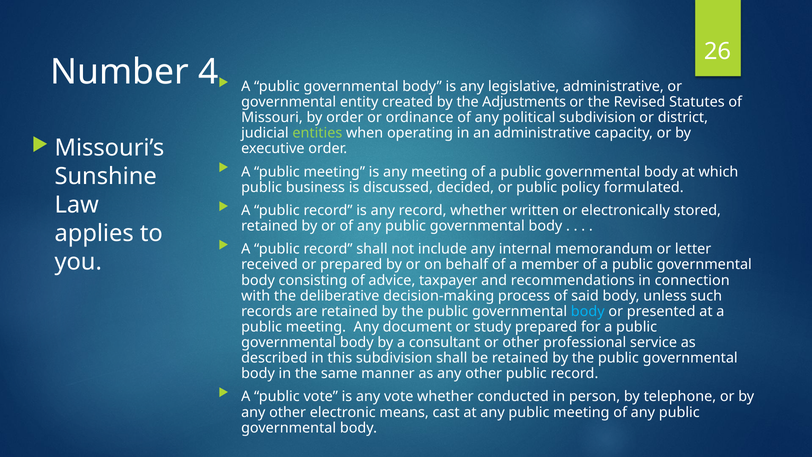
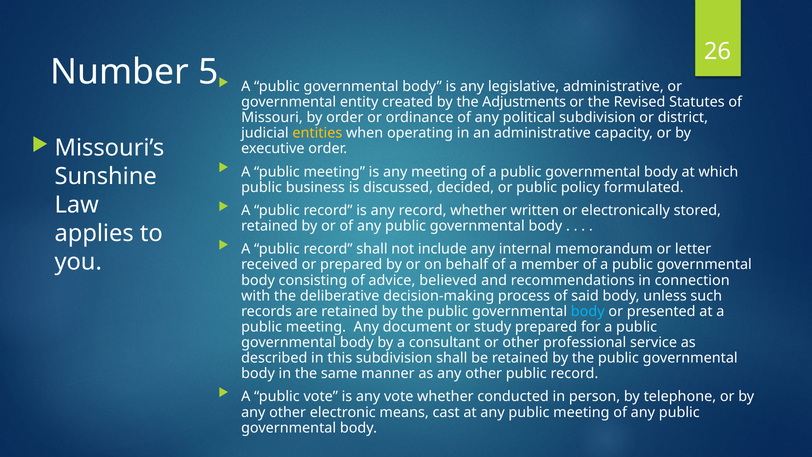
4: 4 -> 5 (208, 72)
entities colour: light green -> yellow (317, 133)
taxpayer: taxpayer -> believed (448, 280)
